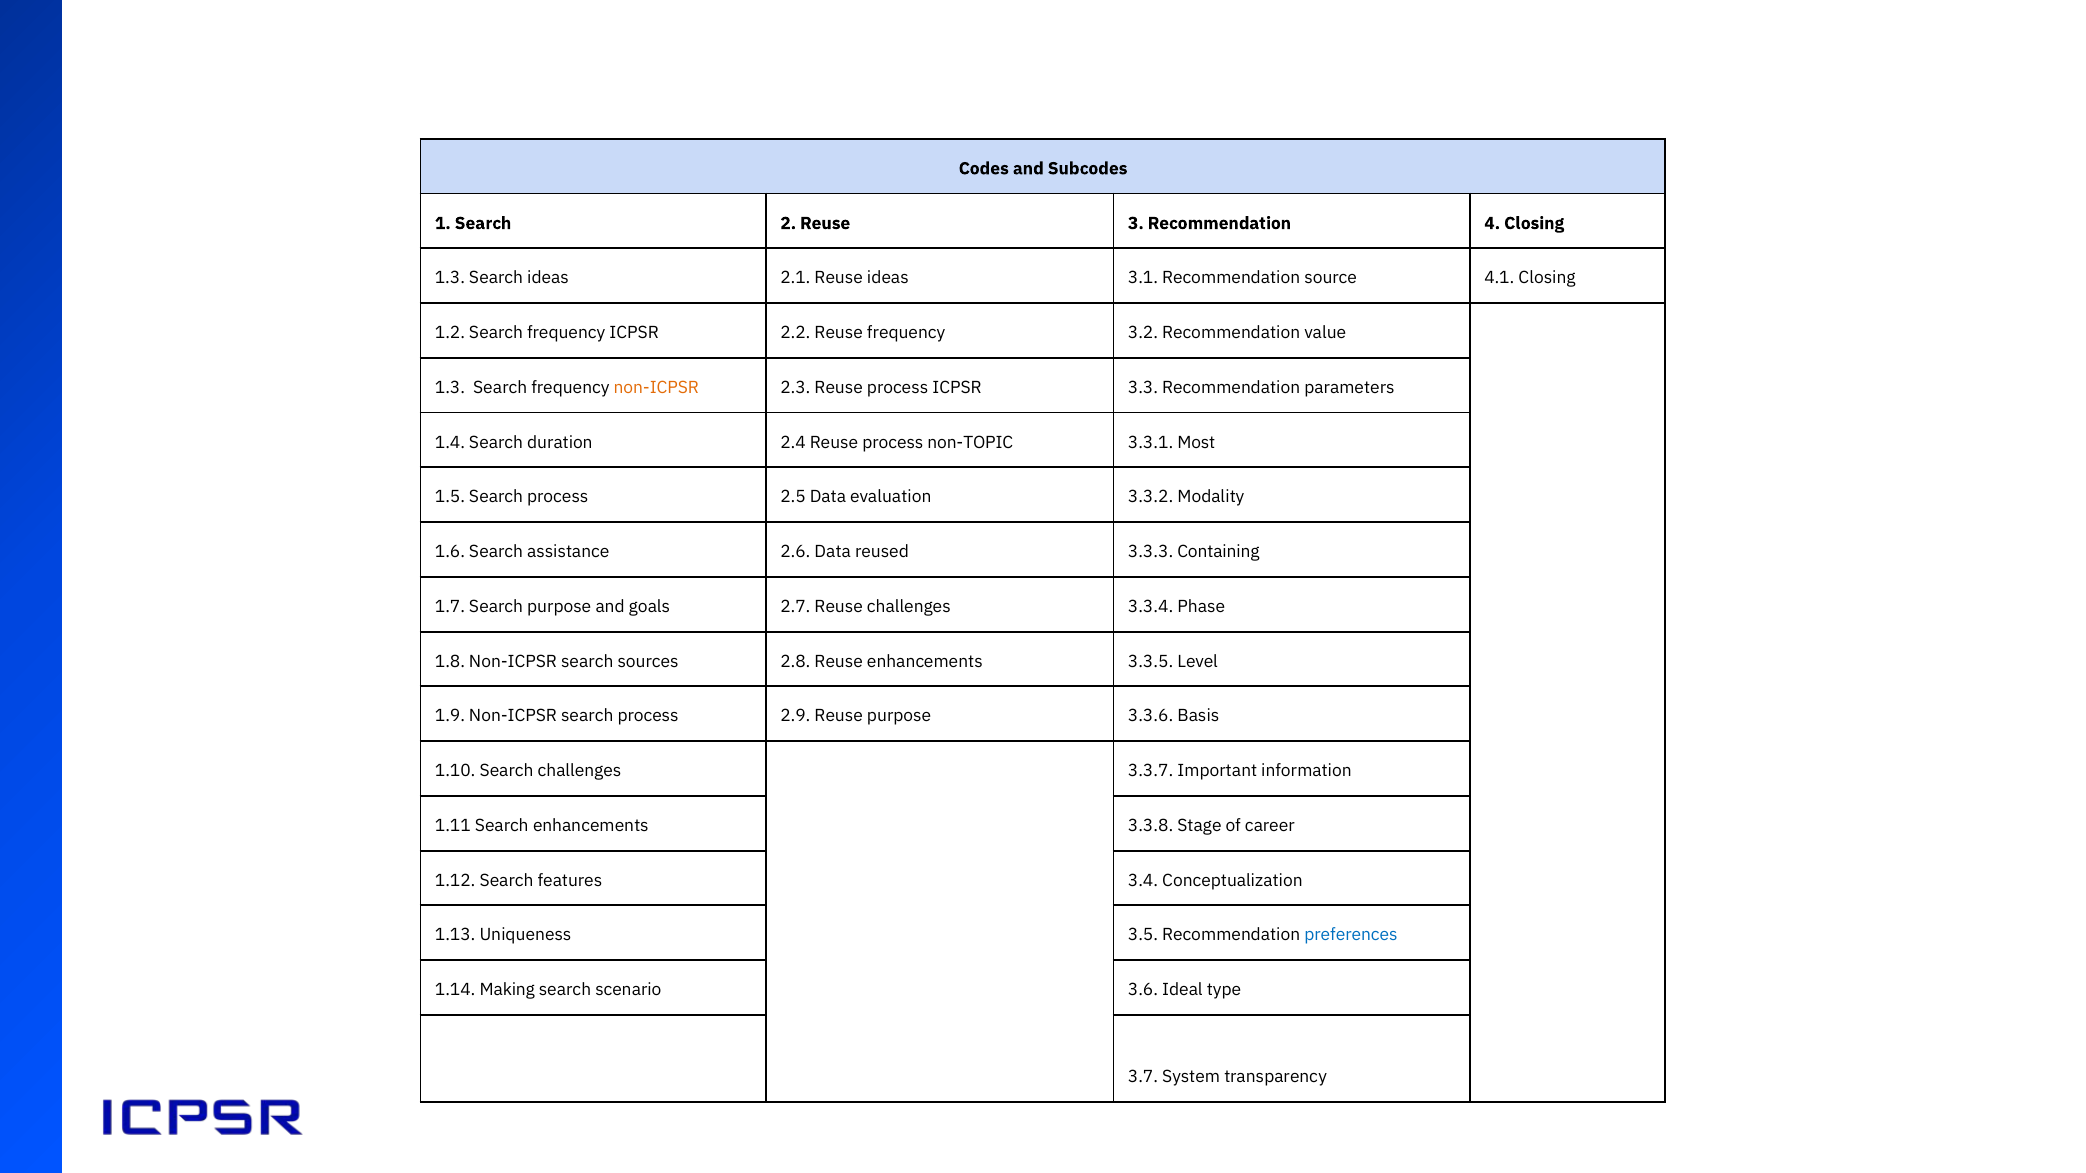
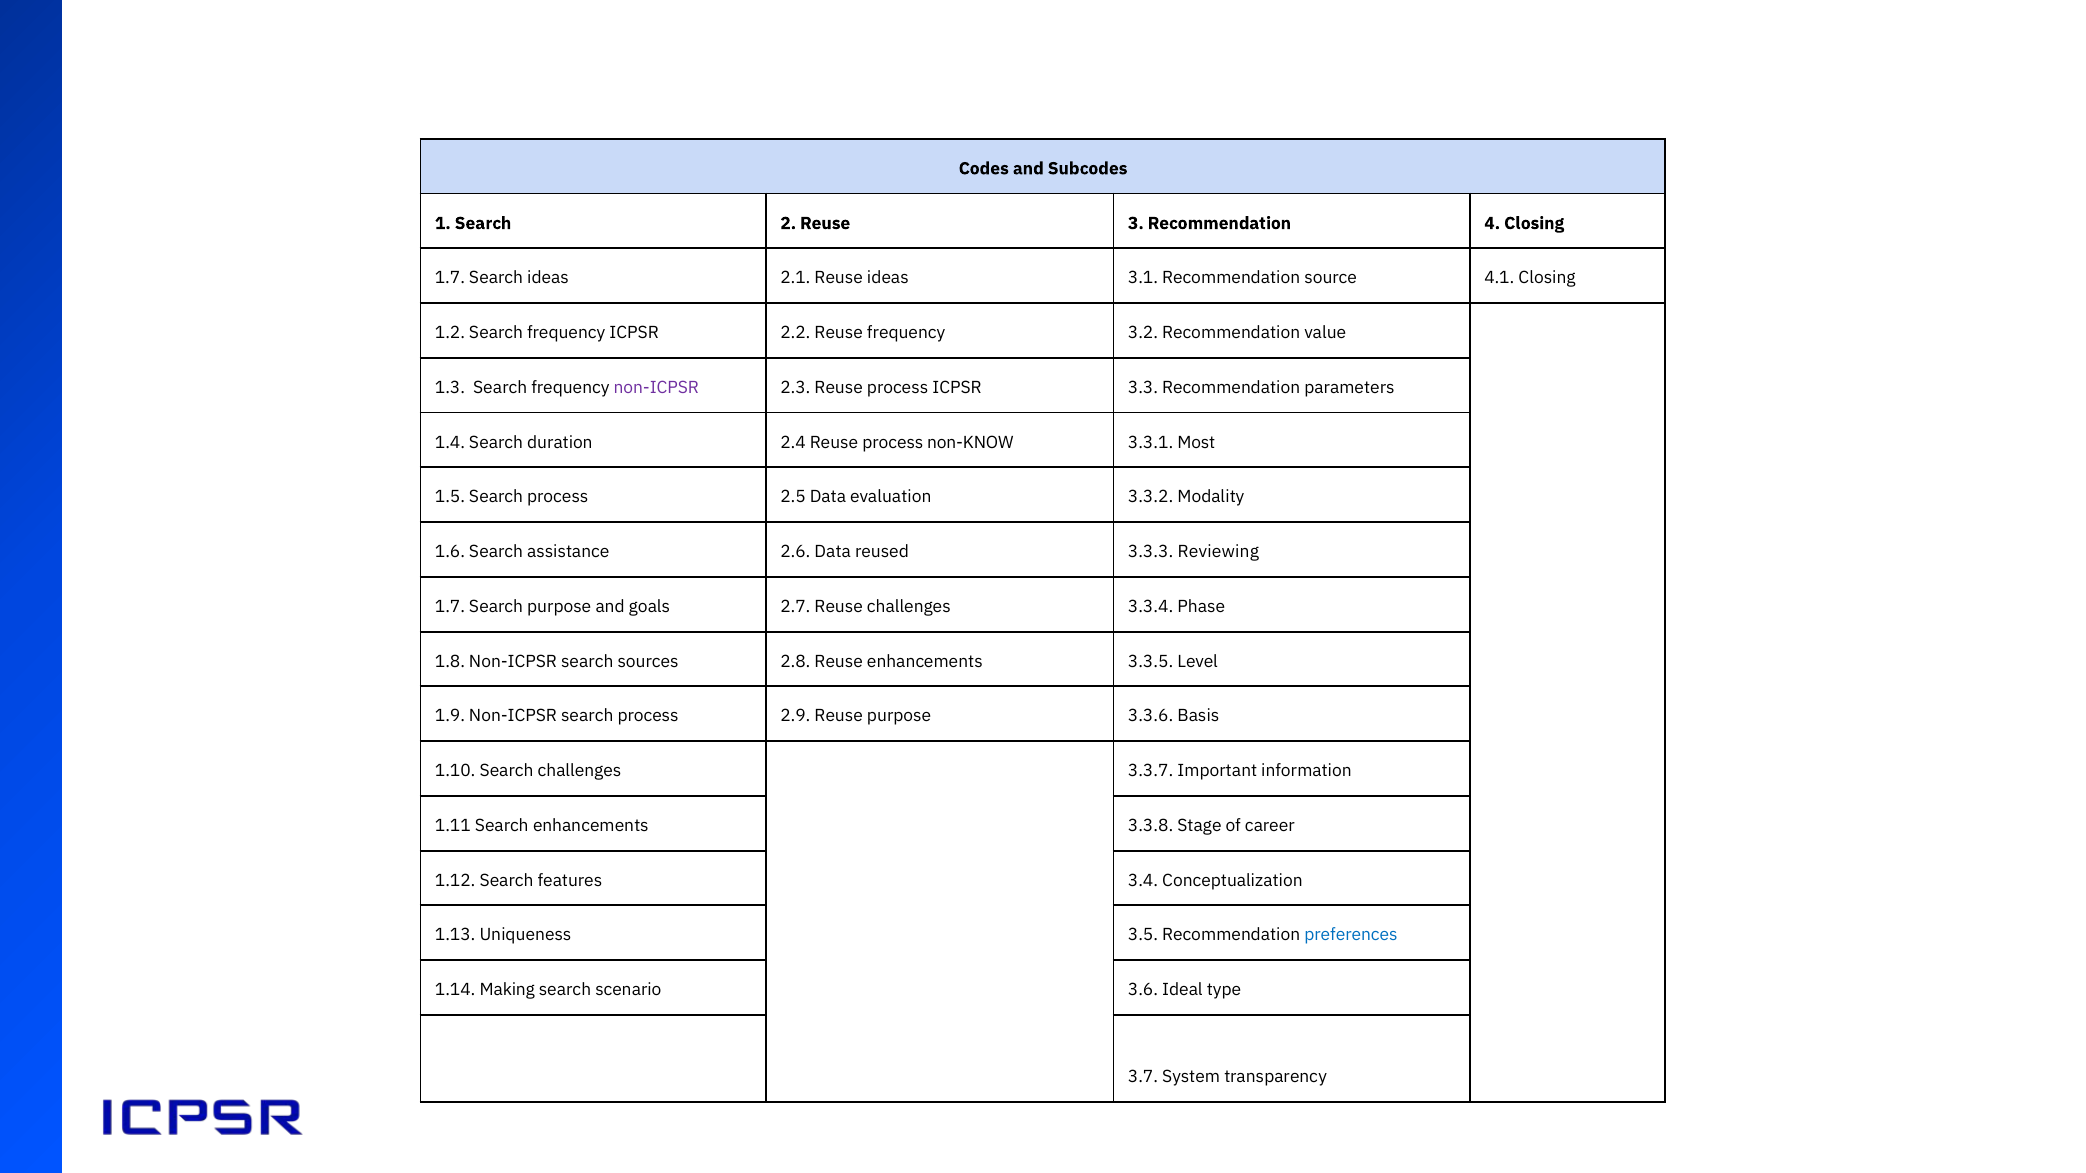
1.3: 1.3 -> 1.7 (450, 278)
non-ICPSR colour: orange -> purple (656, 388)
non-TOPIC: non-TOPIC -> non-KNOW (970, 442)
Containing: Containing -> Reviewing (1218, 552)
